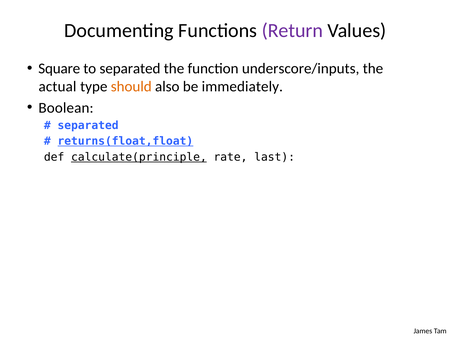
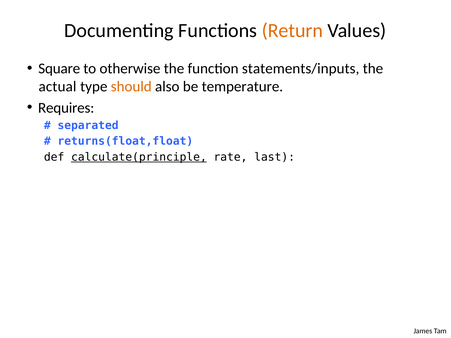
Return colour: purple -> orange (292, 31)
to separated: separated -> otherwise (130, 69)
underscore/inputs: underscore/inputs -> statements/inputs (301, 69)
immediately: immediately -> temperature (242, 87)
Boolean: Boolean -> Requires (66, 108)
returns(float,float underline: present -> none (125, 141)
